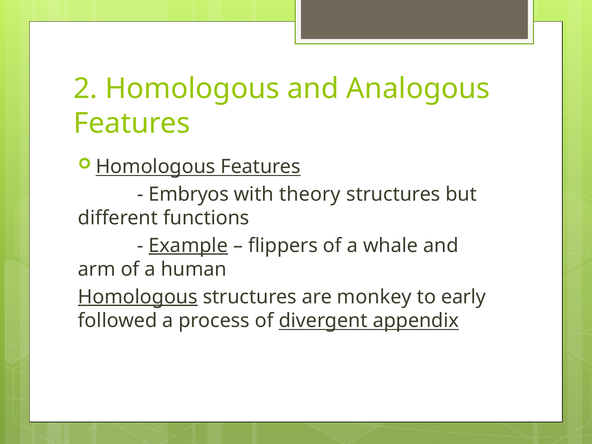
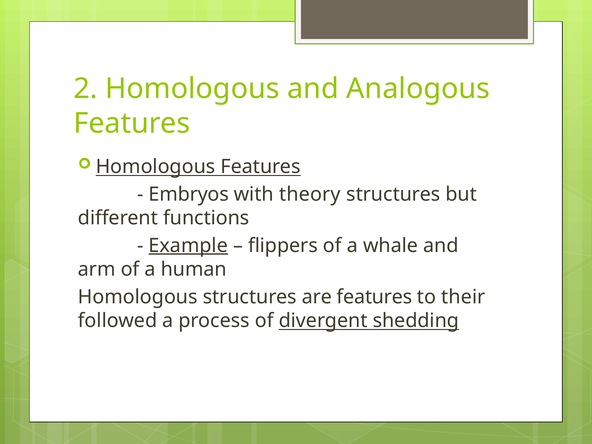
Homologous underline: present -> none (138, 297)
are monkey: monkey -> features (374, 297)
early: early -> their (463, 297)
appendix: appendix -> shedding (416, 321)
